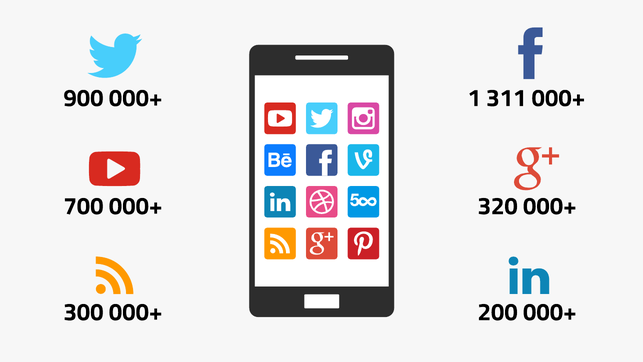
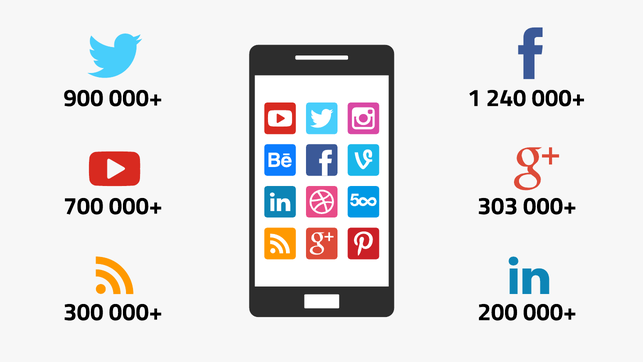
311: 311 -> 240 (506, 98)
320: 320 -> 303 (498, 206)
